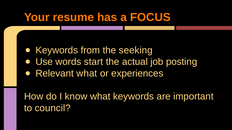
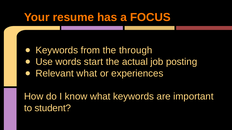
seeking: seeking -> through (136, 50)
council: council -> student (53, 108)
